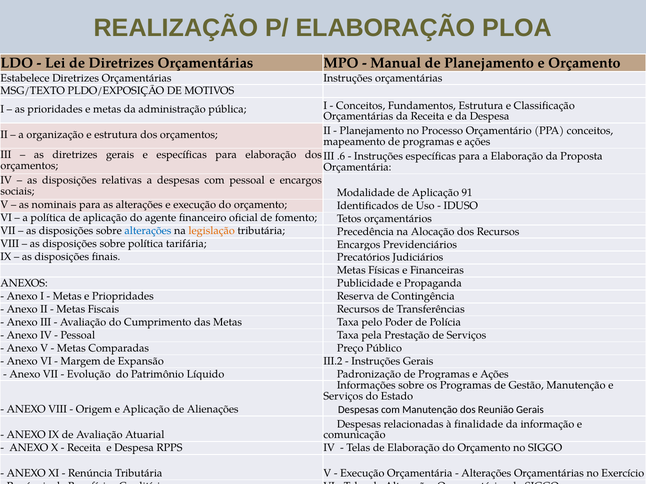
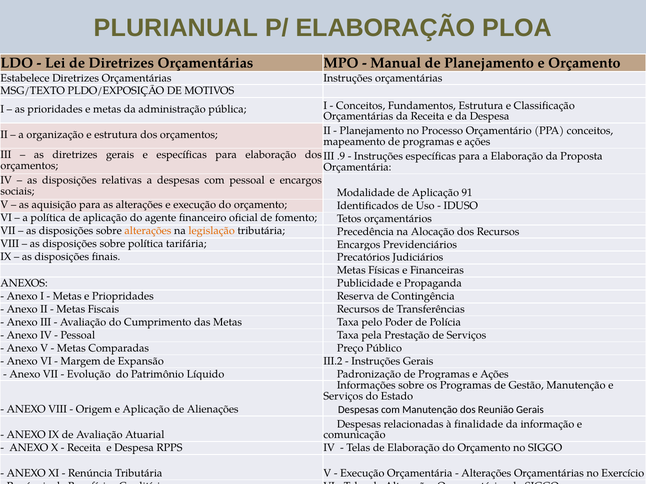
REALIZAÇÃO: REALIZAÇÃO -> PLURIANUAL (176, 28)
.6: .6 -> .9 (341, 156)
nominais: nominais -> aquisição (54, 205)
alterações colour: blue -> orange (148, 231)
